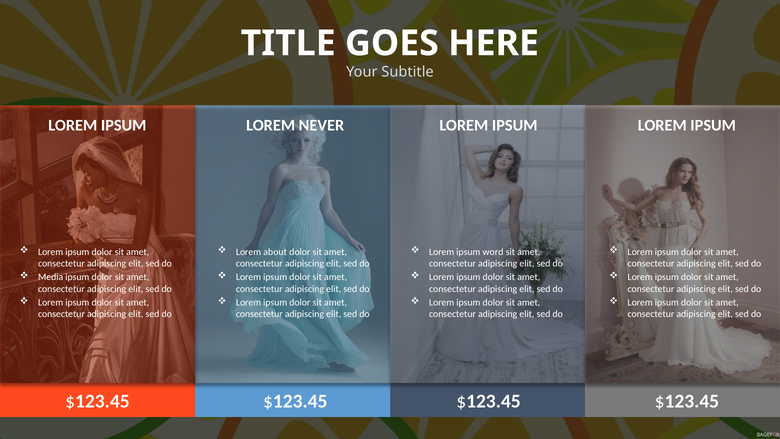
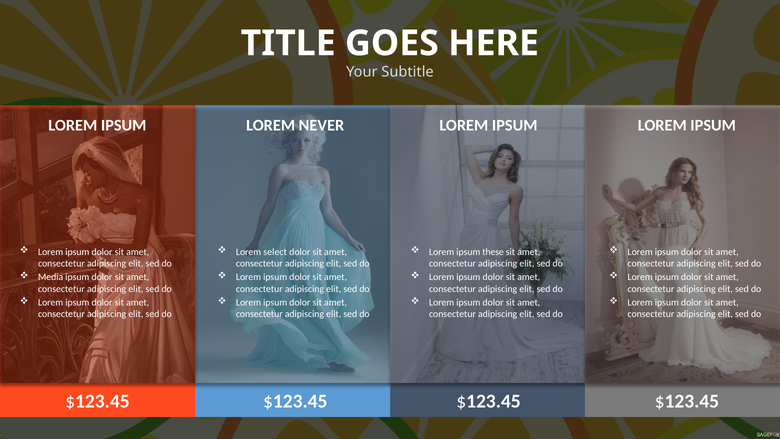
about: about -> select (275, 252)
word: word -> these (493, 252)
